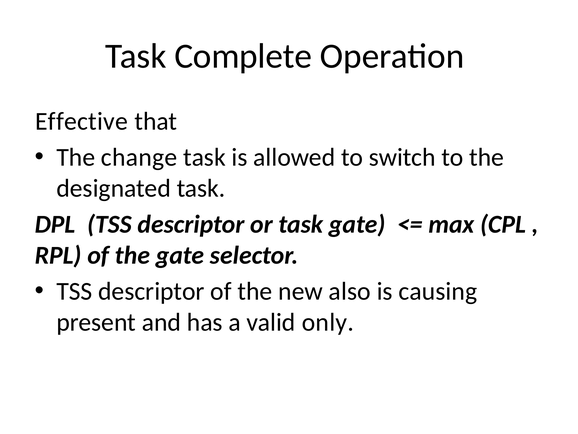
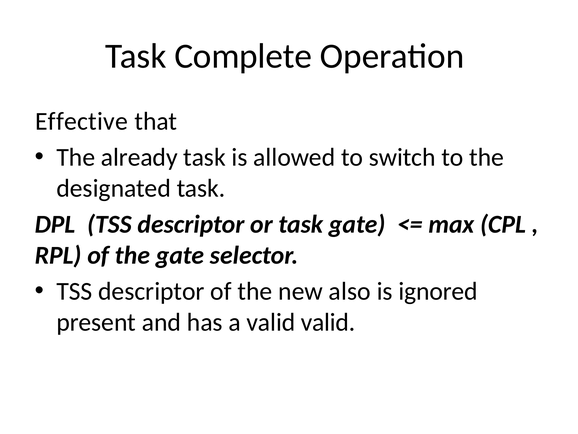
change: change -> already (139, 157)
causing: causing -> ignored (438, 291)
valid only: only -> valid (328, 322)
